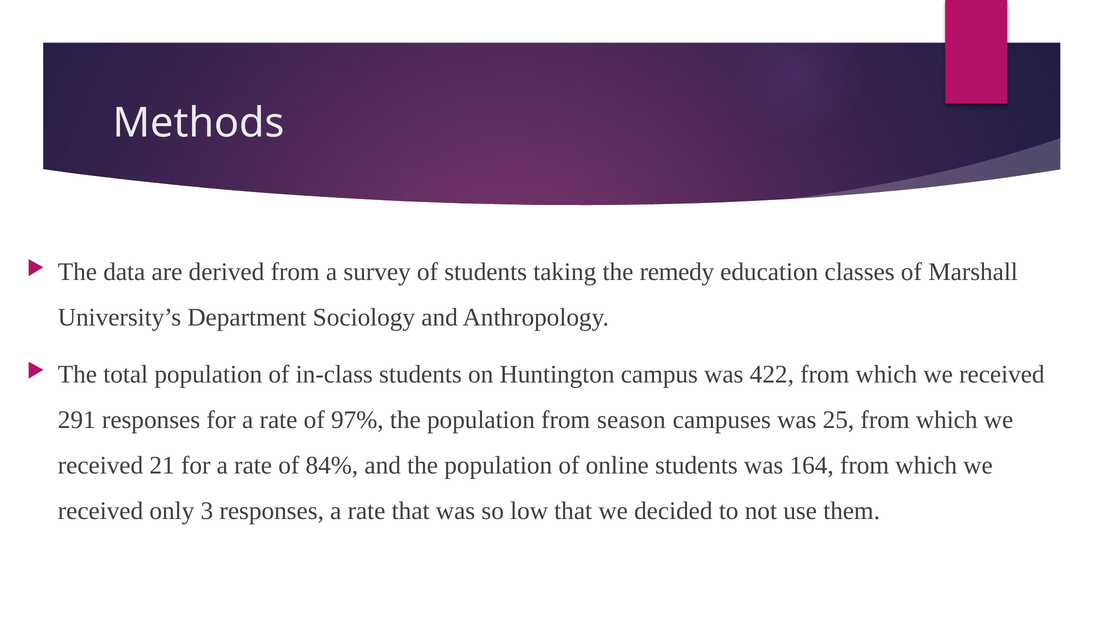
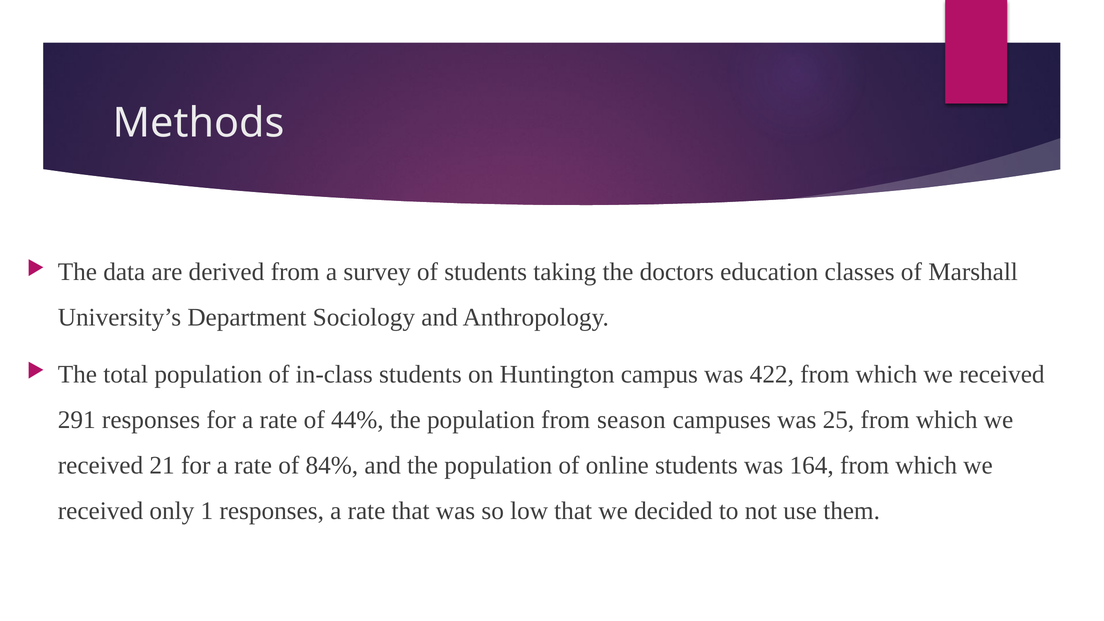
remedy: remedy -> doctors (677, 272)
97%: 97% -> 44% (357, 420)
3: 3 -> 1 (207, 511)
